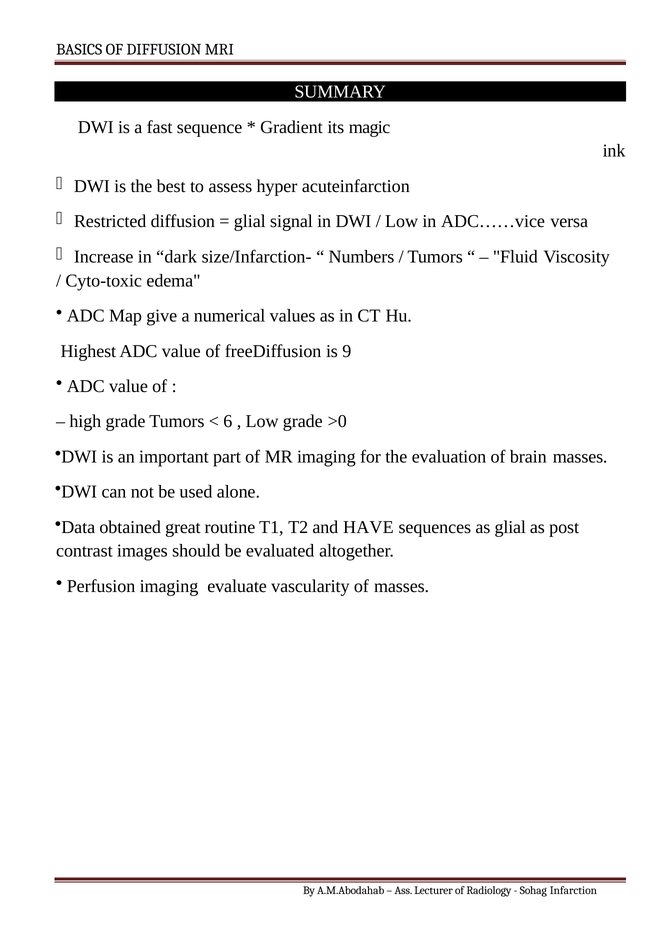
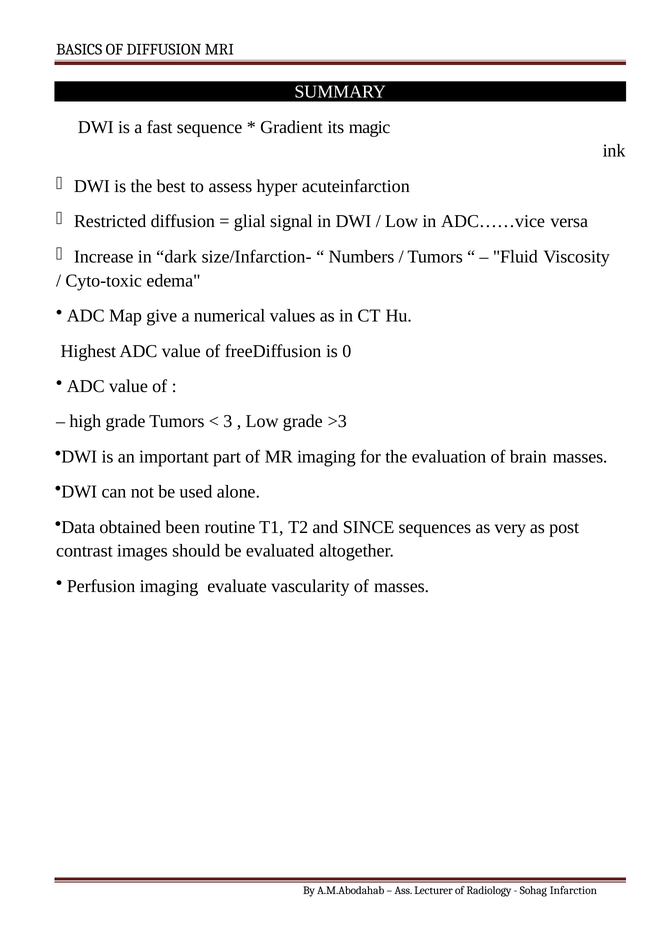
9: 9 -> 0 (347, 351)
6: 6 -> 3 (228, 421)
>0: >0 -> >3 (337, 421)
great: great -> been (183, 527)
HAVE: HAVE -> SINCE (369, 527)
as glial: glial -> very (510, 527)
